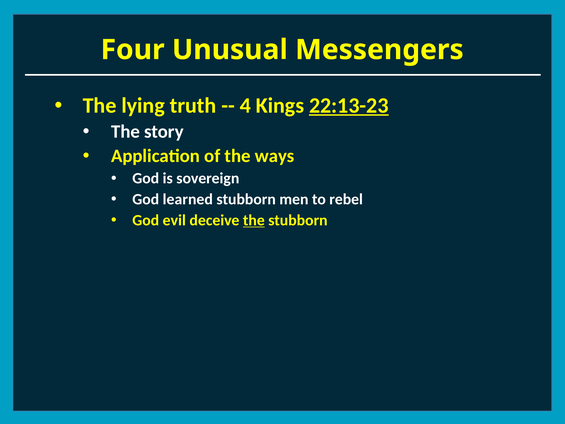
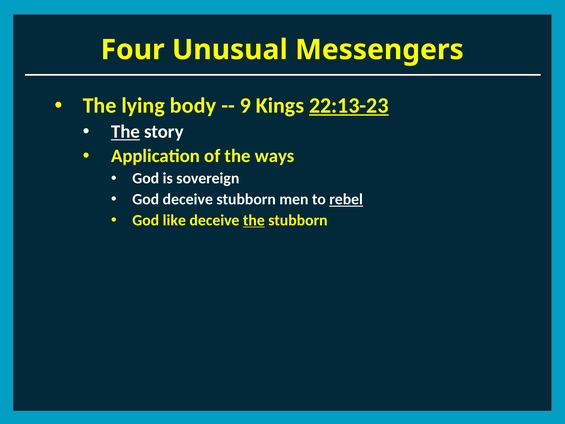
truth: truth -> body (193, 106)
4: 4 -> 9 (245, 106)
The underline: none -> present (126, 132)
God learned: learned -> deceive (188, 199)
rebel underline: none -> present (346, 199)
evil: evil -> like (174, 220)
